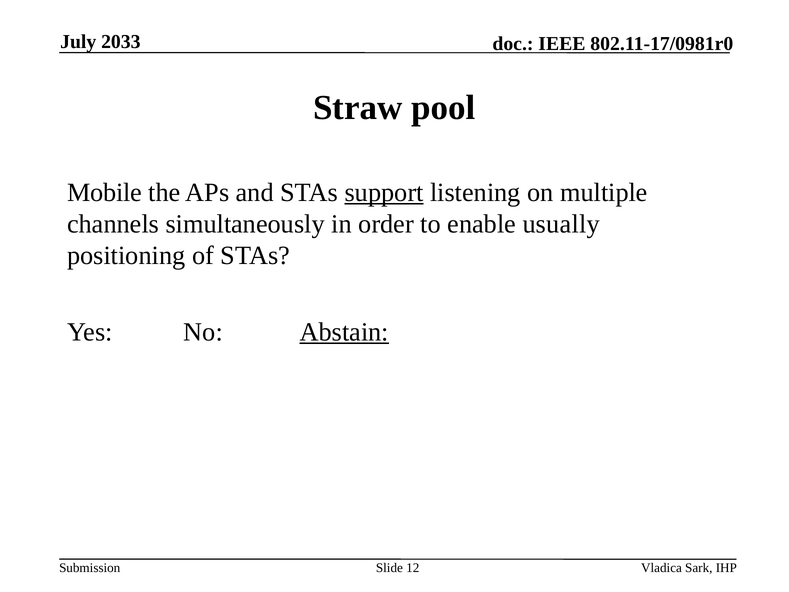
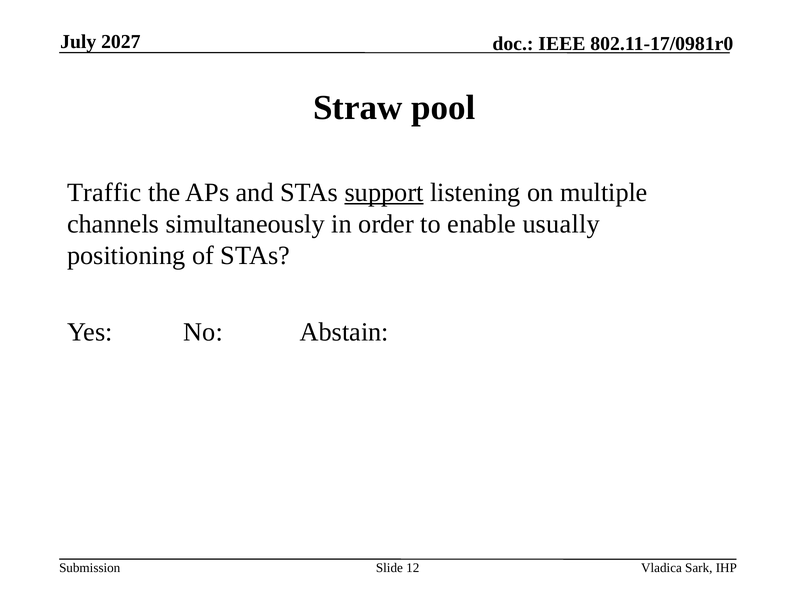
2033: 2033 -> 2027 (121, 42)
Mobile: Mobile -> Traffic (104, 193)
Abstain underline: present -> none (344, 332)
